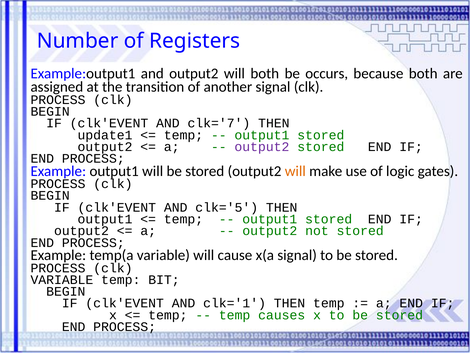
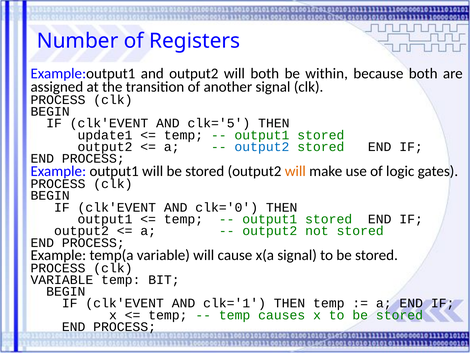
occurs: occurs -> within (327, 73)
clk='7: clk='7 -> clk='5 (219, 123)
output2 colour: purple -> blue (262, 147)
clk='5: clk='5 -> clk='0 (227, 207)
